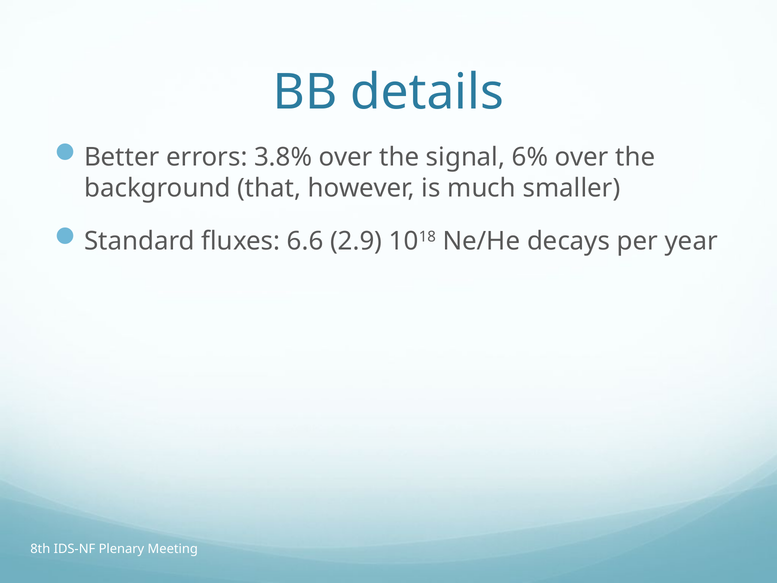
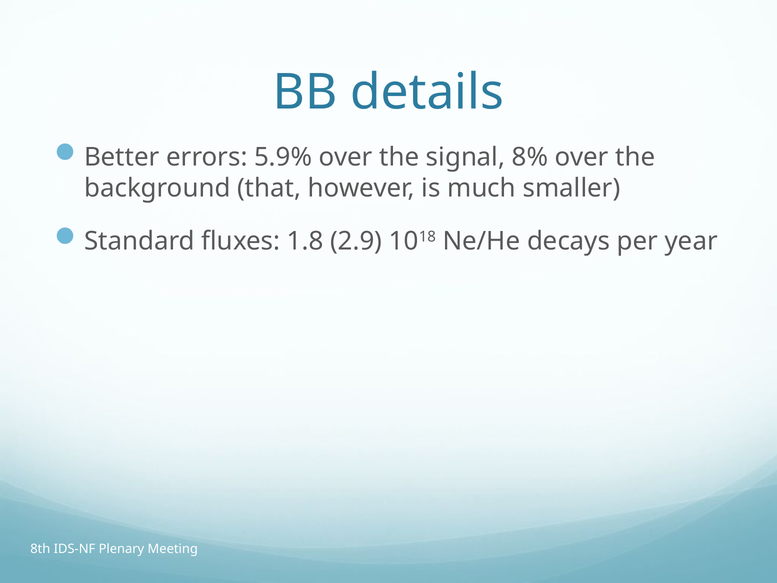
3.8%: 3.8% -> 5.9% (283, 157)
6%: 6% -> 8% (530, 157)
6.6: 6.6 -> 1.8 (305, 241)
